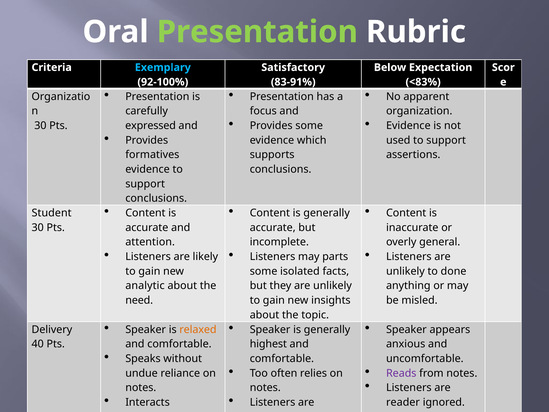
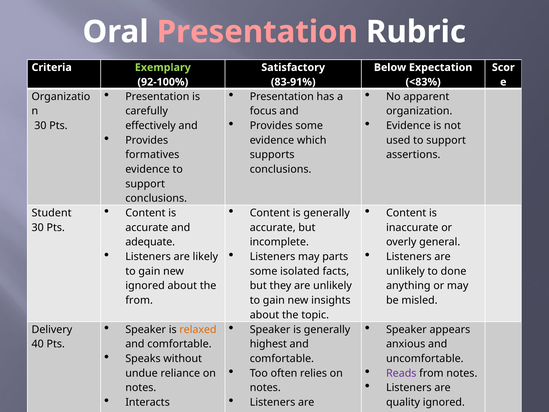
Presentation colour: light green -> pink (257, 32)
Exemplary colour: light blue -> light green (163, 67)
expressed: expressed -> effectively (151, 126)
attention: attention -> adequate (150, 242)
analytic: analytic -> ignored (145, 286)
need: need -> from (139, 300)
reader: reader -> quality (403, 402)
